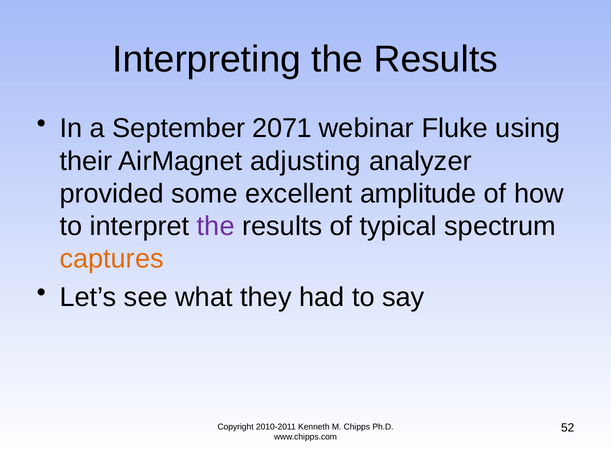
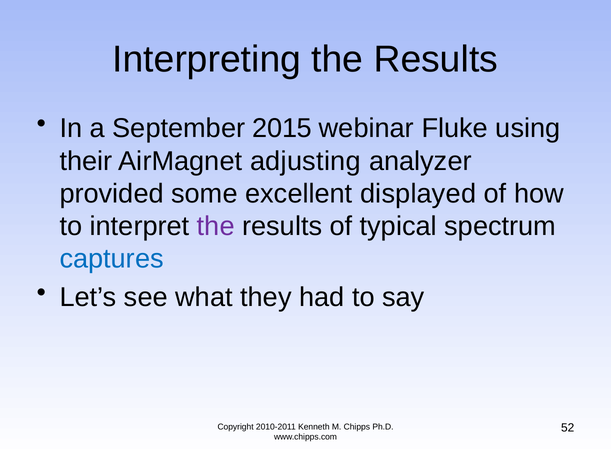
2071: 2071 -> 2015 (282, 128)
amplitude: amplitude -> displayed (418, 193)
captures colour: orange -> blue (112, 259)
